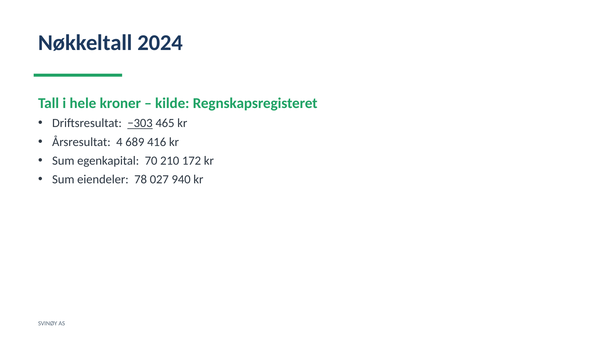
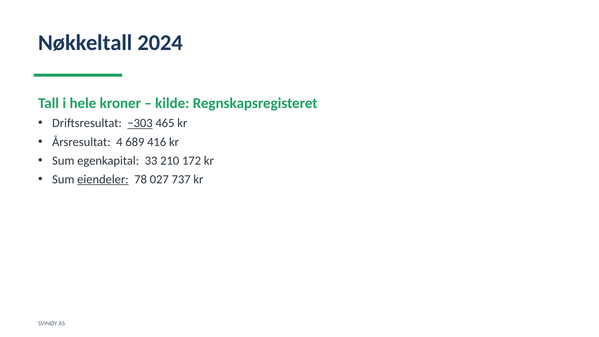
70: 70 -> 33 (151, 161)
eiendeler underline: none -> present (103, 179)
940: 940 -> 737 (181, 179)
